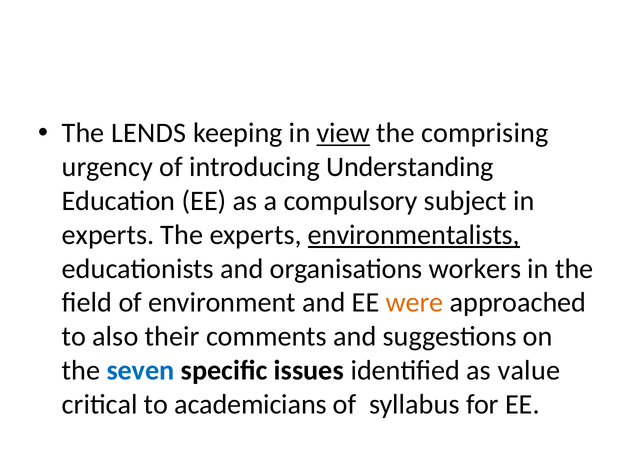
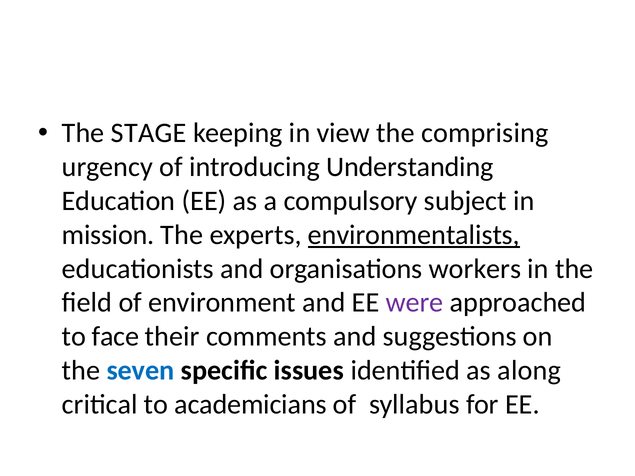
LENDS: LENDS -> STAGE (149, 133)
view underline: present -> none (343, 133)
experts: experts -> mission (108, 235)
were colour: orange -> purple (415, 303)
also: also -> face (116, 337)
value: value -> along (529, 371)
